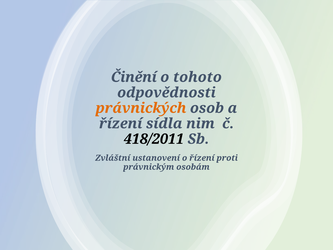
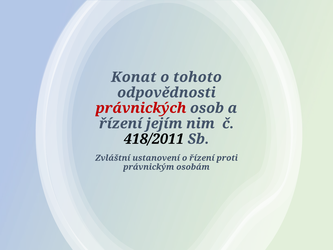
Činění: Činění -> Konat (134, 77)
právnických colour: orange -> red (141, 108)
sídla: sídla -> jejím (164, 123)
